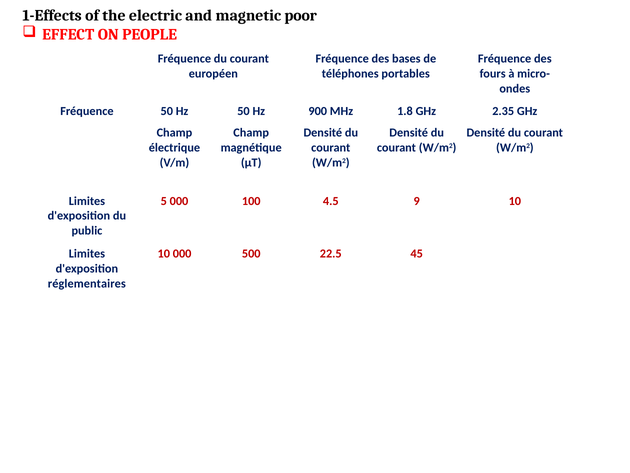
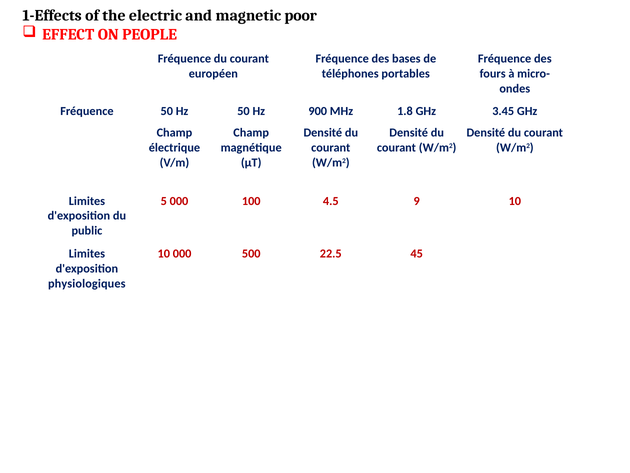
2.35: 2.35 -> 3.45 (503, 111)
réglementaires: réglementaires -> physiologiques (87, 283)
